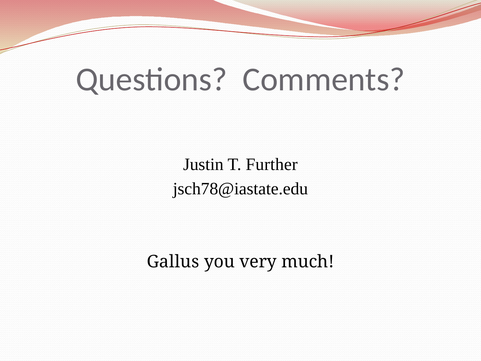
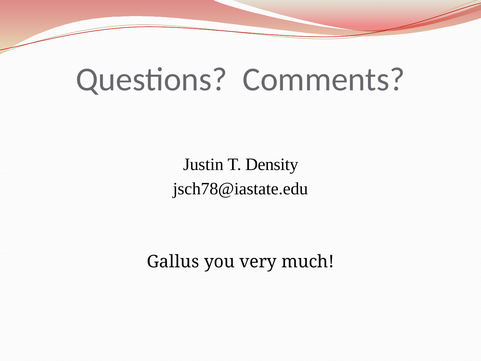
Further: Further -> Density (272, 164)
